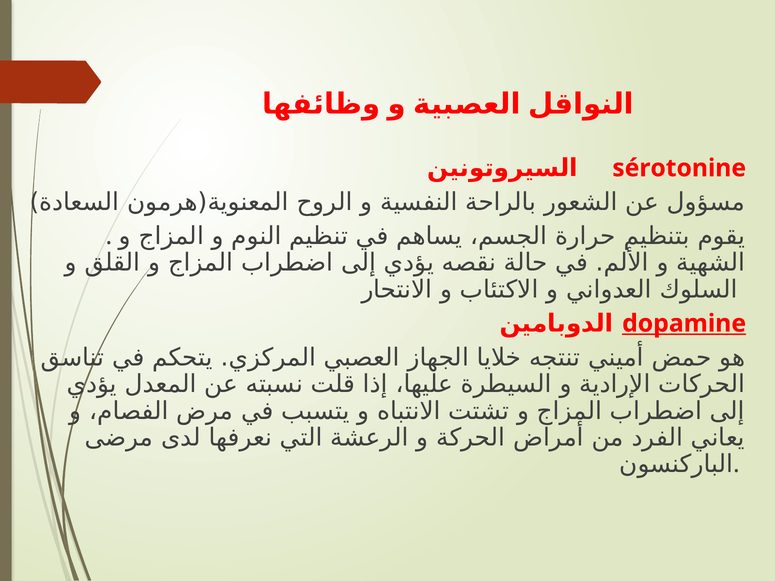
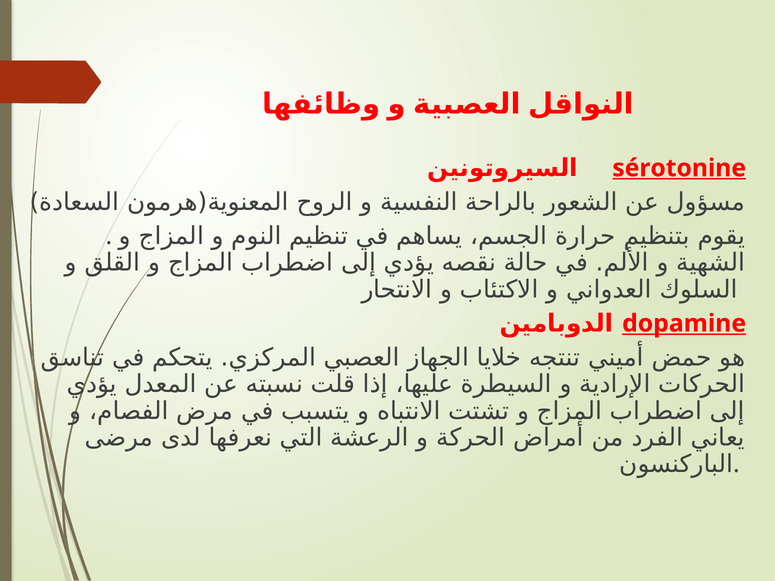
sérotonine underline: none -> present (679, 168)
